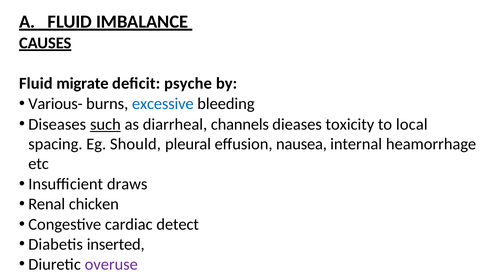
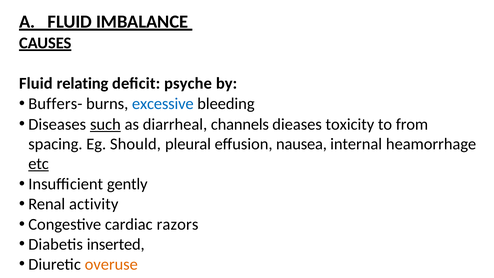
migrate: migrate -> relating (82, 84)
Various-: Various- -> Buffers- (55, 104)
local: local -> from (412, 124)
etc underline: none -> present (39, 164)
draws: draws -> gently (127, 184)
chicken: chicken -> activity (94, 204)
detect: detect -> razors (177, 224)
overuse colour: purple -> orange (111, 264)
